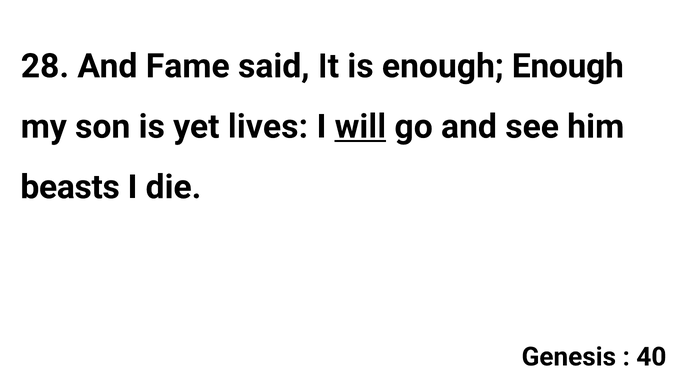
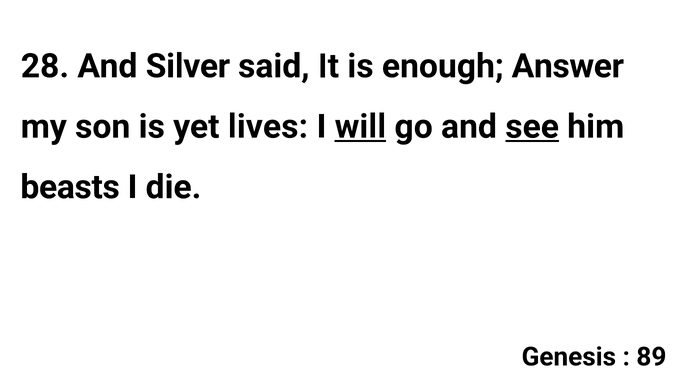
Fame: Fame -> Silver (188, 66)
enough Enough: Enough -> Answer (568, 66)
see underline: none -> present (532, 127)
40: 40 -> 89 (651, 357)
